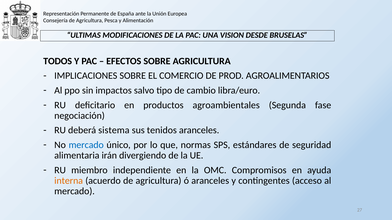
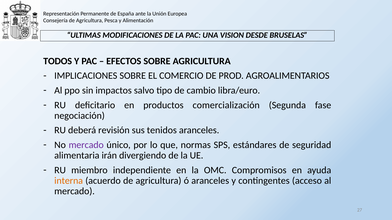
agroambientales: agroambientales -> comercialización (226, 105)
sistema: sistema -> revisión (114, 131)
mercado colour: blue -> purple (86, 145)
